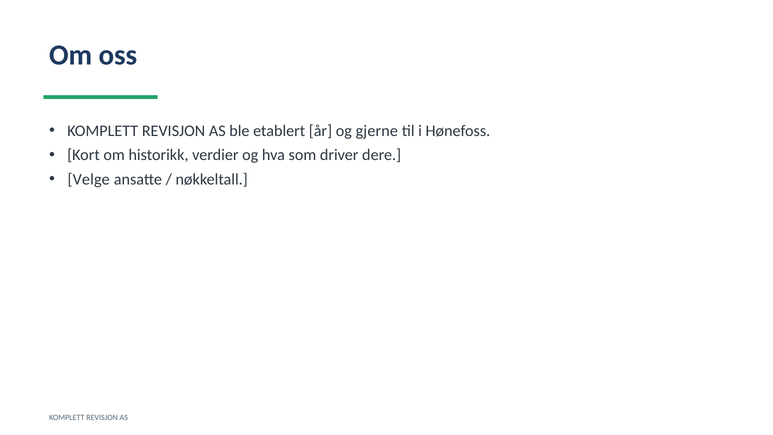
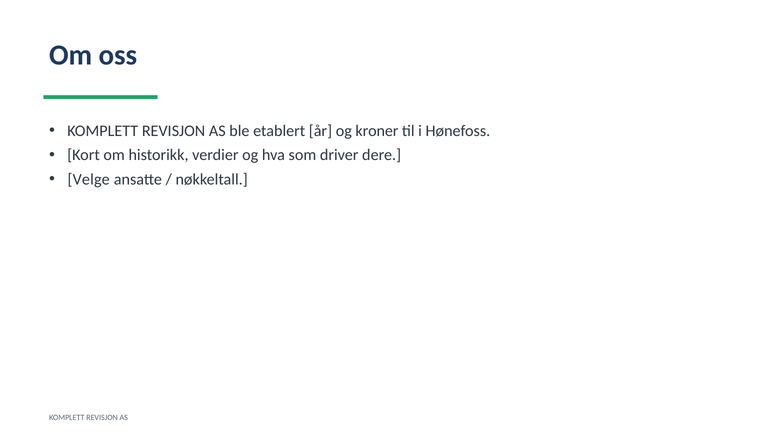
gjerne: gjerne -> kroner (377, 131)
